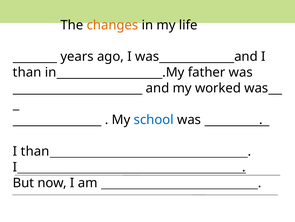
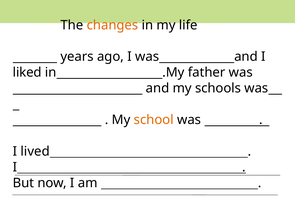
than: than -> liked (27, 72)
worked: worked -> schools (218, 88)
school colour: blue -> orange (154, 119)
than: than -> lived (35, 151)
